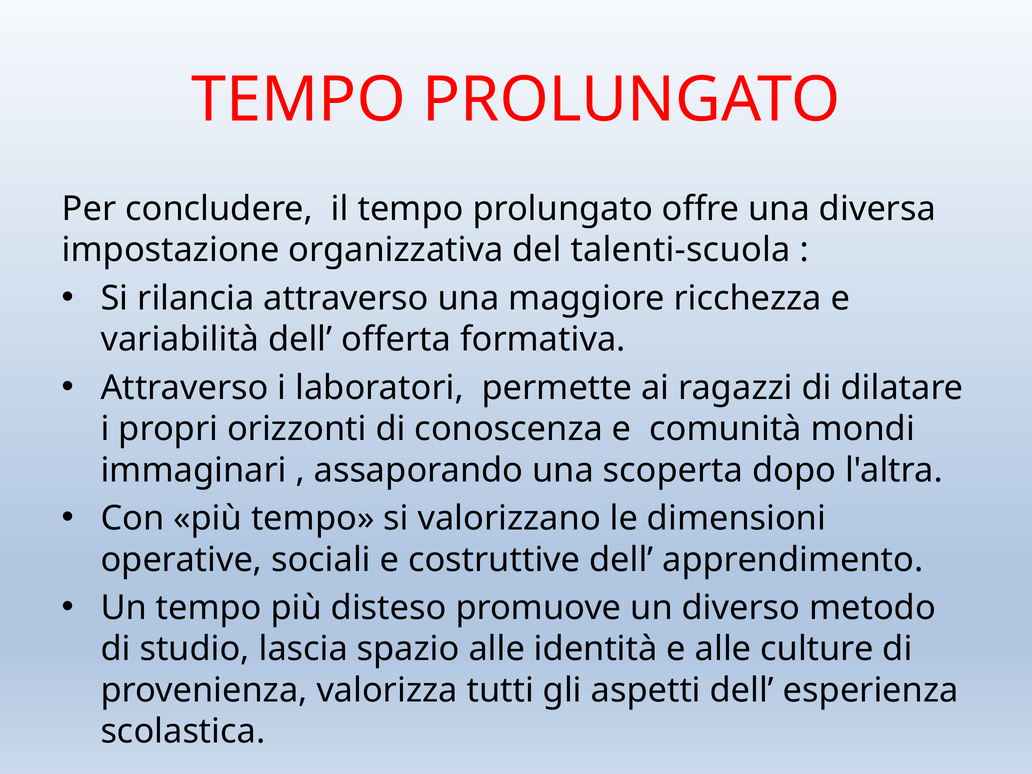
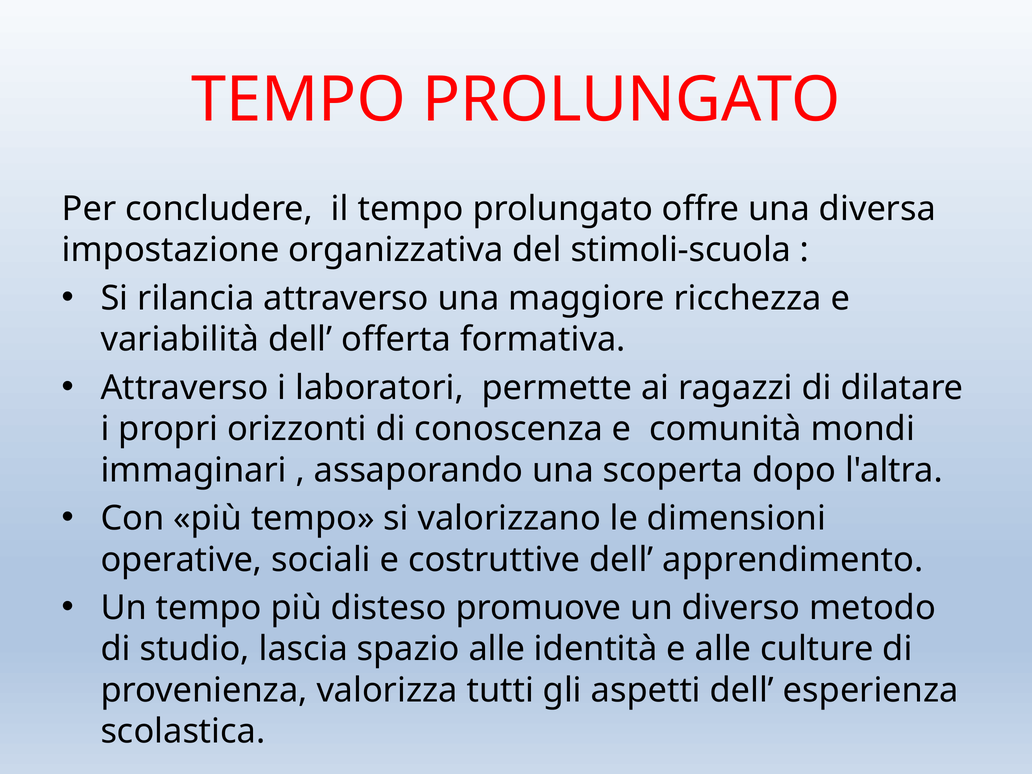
talenti-scuola: talenti-scuola -> stimoli-scuola (681, 250)
